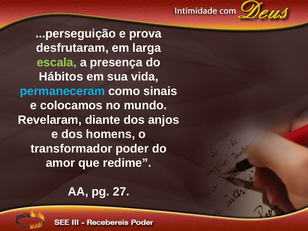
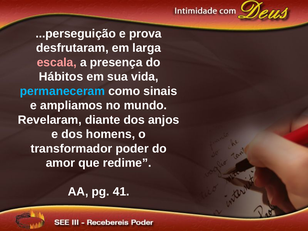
escala colour: light green -> pink (57, 62)
colocamos: colocamos -> ampliamos (71, 105)
27: 27 -> 41 (121, 192)
